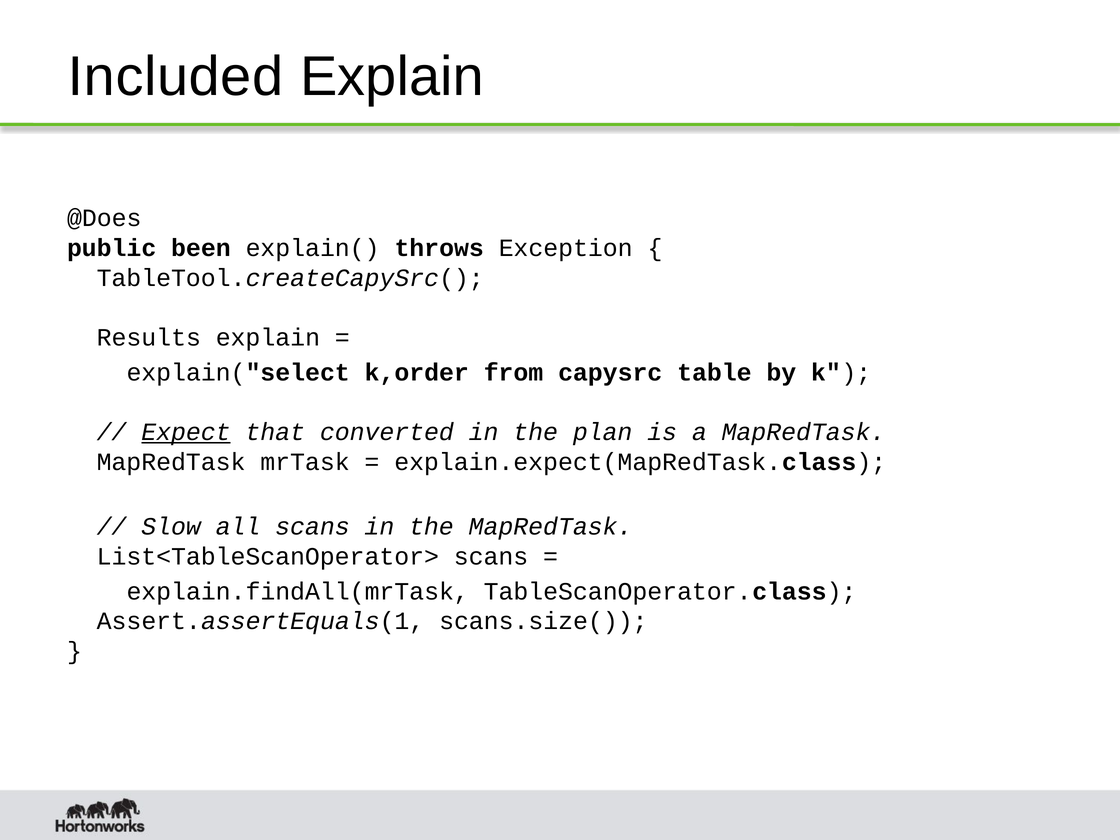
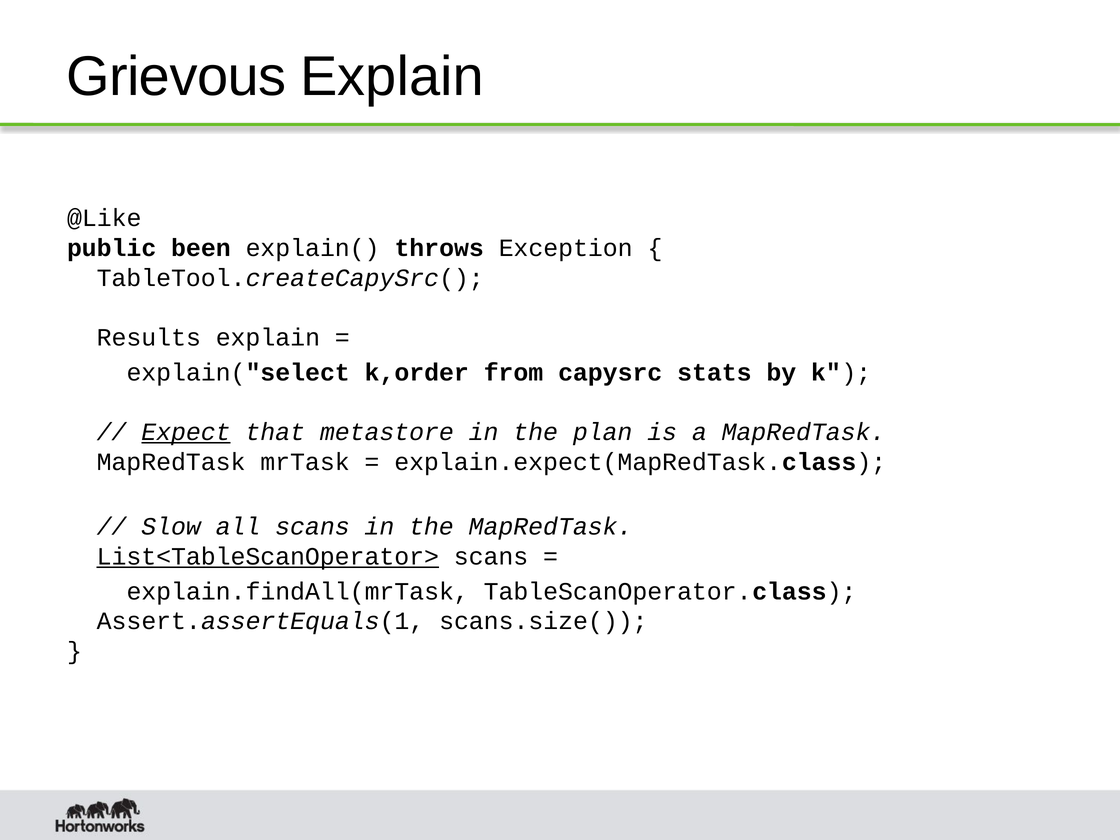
Included: Included -> Grievous (176, 77)
@Does: @Does -> @Like (104, 218)
table: table -> stats (714, 372)
converted: converted -> metastore (387, 432)
List<TableScanOperator> underline: none -> present (268, 557)
